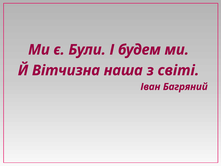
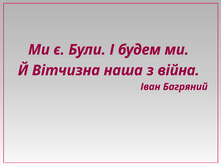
світі: світі -> війна (179, 70)
